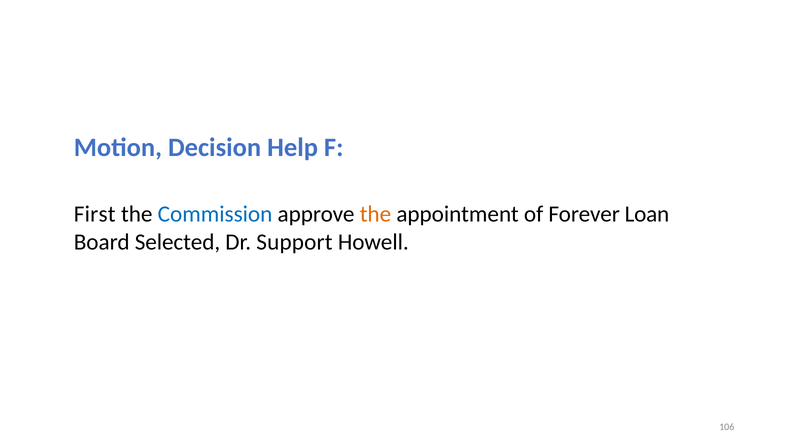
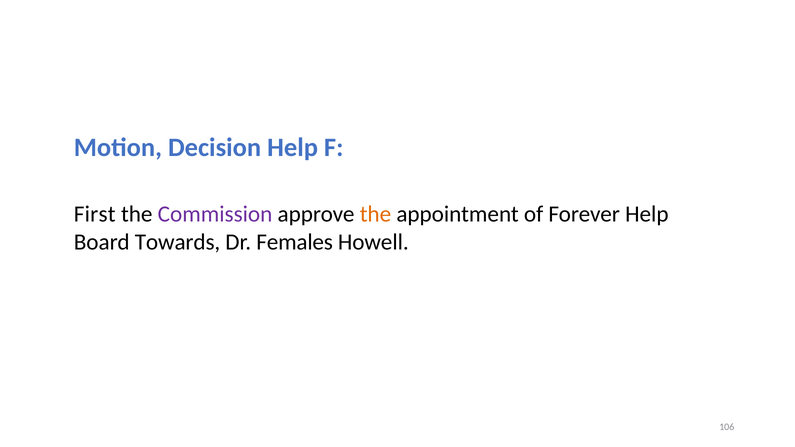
Commission colour: blue -> purple (215, 214)
Forever Loan: Loan -> Help (647, 214)
Selected: Selected -> Towards (178, 242)
Support: Support -> Females (295, 242)
